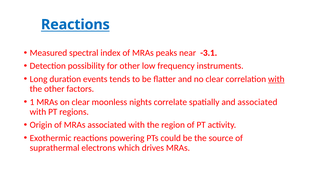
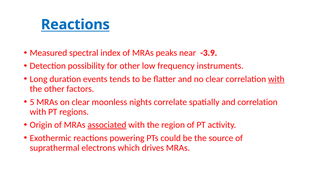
-3.1: -3.1 -> -3.9 (209, 53)
1: 1 -> 5 (32, 102)
and associated: associated -> correlation (258, 102)
associated underline: none -> present (107, 125)
